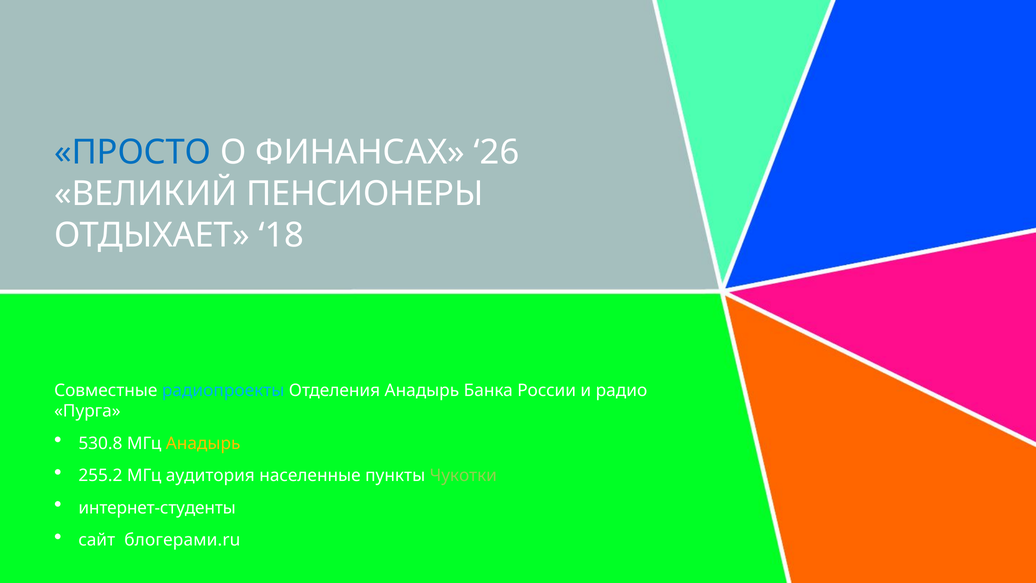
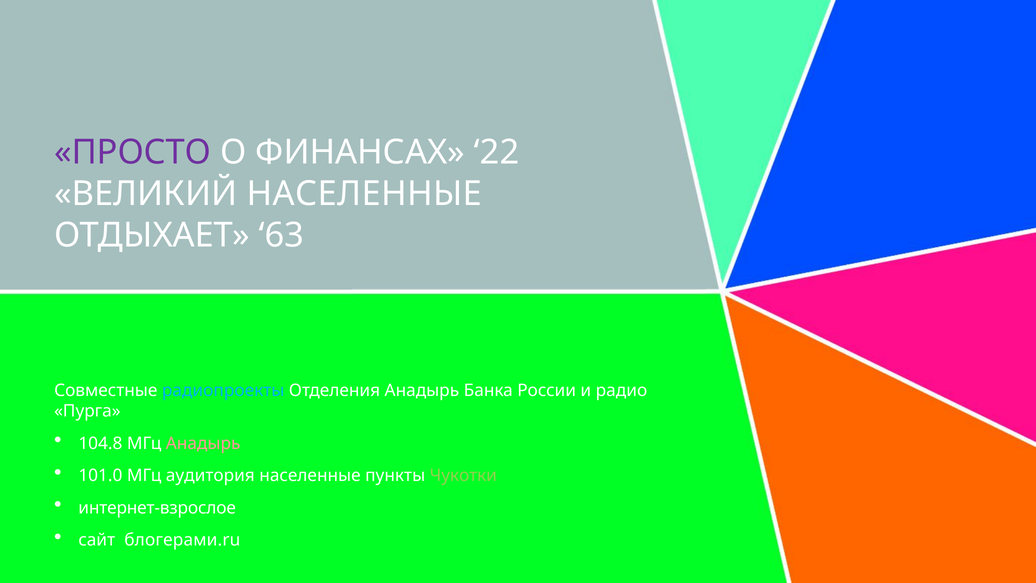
ПРОСТО colour: blue -> purple (133, 152)
26: 26 -> 22 (497, 152)
ВЕЛИКИЙ ПЕНСИОНЕРЫ: ПЕНСИОНЕРЫ -> НАСЕЛЕННЫЕ (365, 194)
18: 18 -> 63 (281, 235)
530.8: 530.8 -> 104.8 (100, 443)
Анадырь colour: yellow -> pink (203, 443)
255.2: 255.2 -> 101.0 (100, 476)
интернет-студенты: интернет-студенты -> интернет-взрослое (157, 508)
